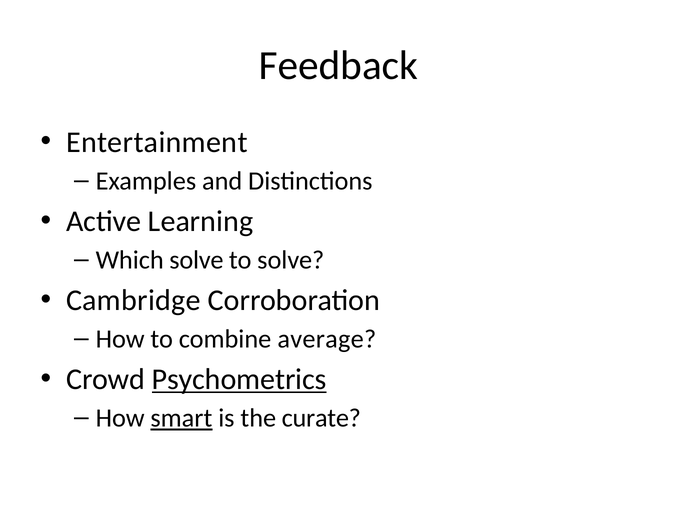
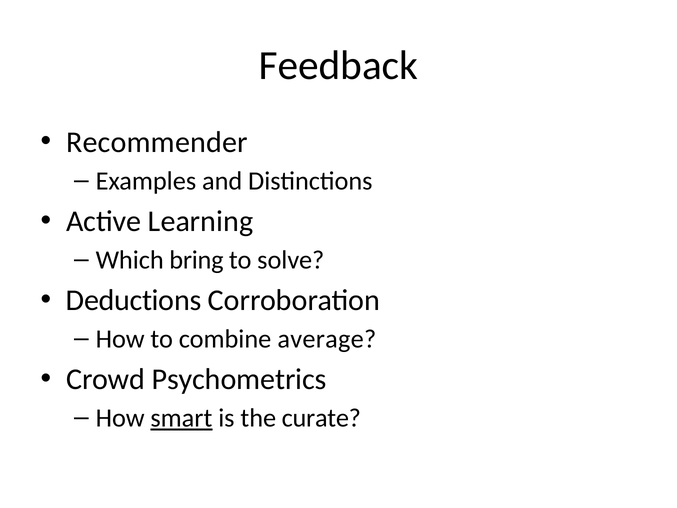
Entertainment: Entertainment -> Recommender (157, 142)
Which solve: solve -> bring (196, 260)
Cambridge: Cambridge -> Deductions (134, 300)
Psychometrics underline: present -> none (239, 379)
